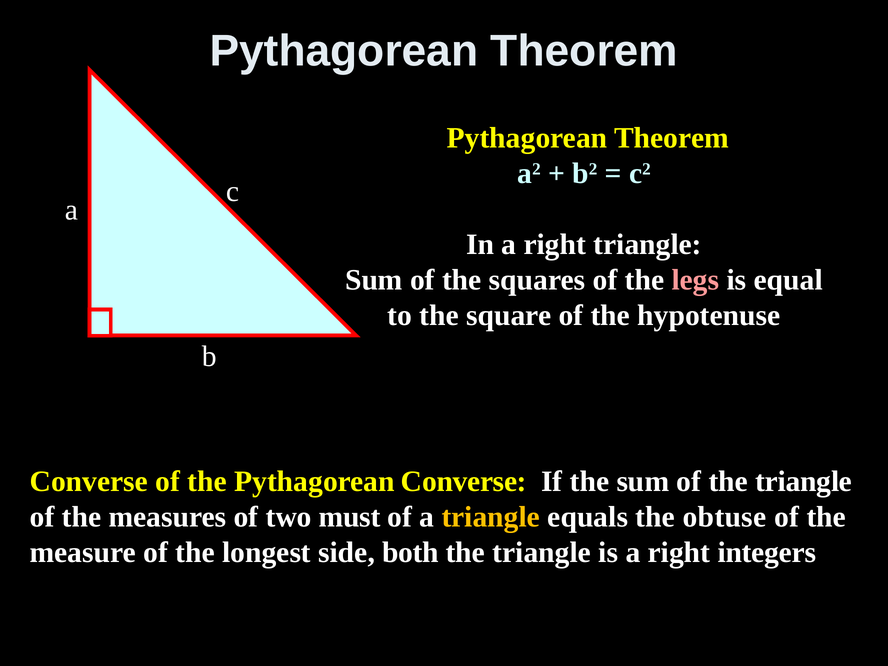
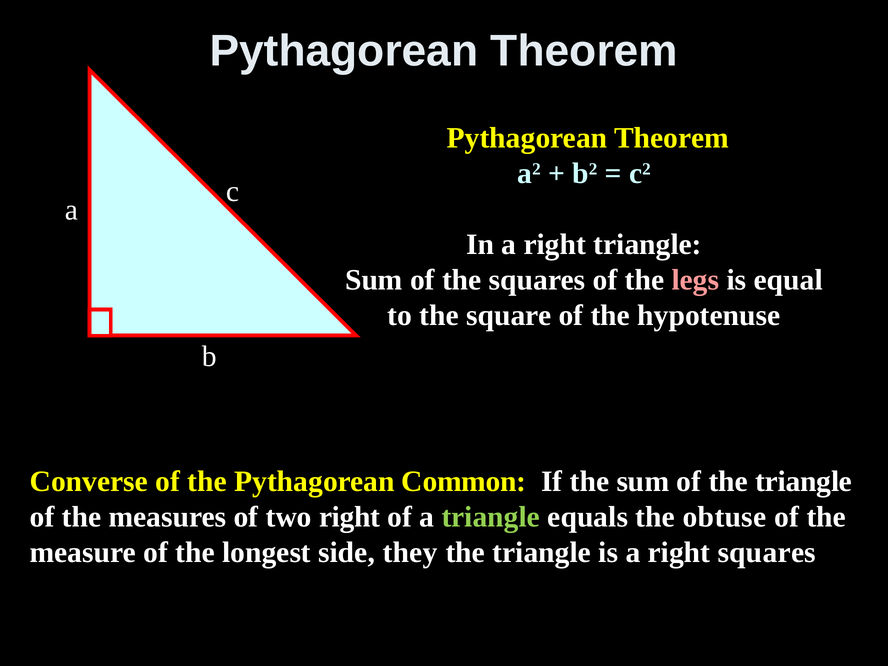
Pythagorean Converse: Converse -> Common (464, 481)
two must: must -> right (350, 517)
triangle colour: yellow -> light green (491, 517)
both: both -> they (410, 553)
right integers: integers -> squares (767, 553)
